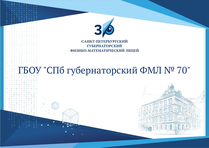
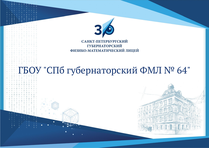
70: 70 -> 64 (184, 70)
